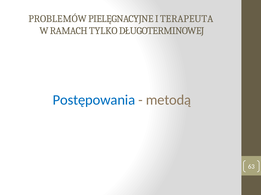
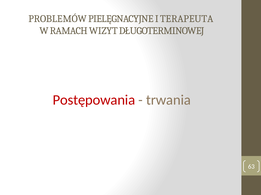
TYLKO: TYLKO -> WIZYT (103, 31)
Postępowania colour: blue -> red (94, 100)
metodą: metodą -> trwania (168, 100)
